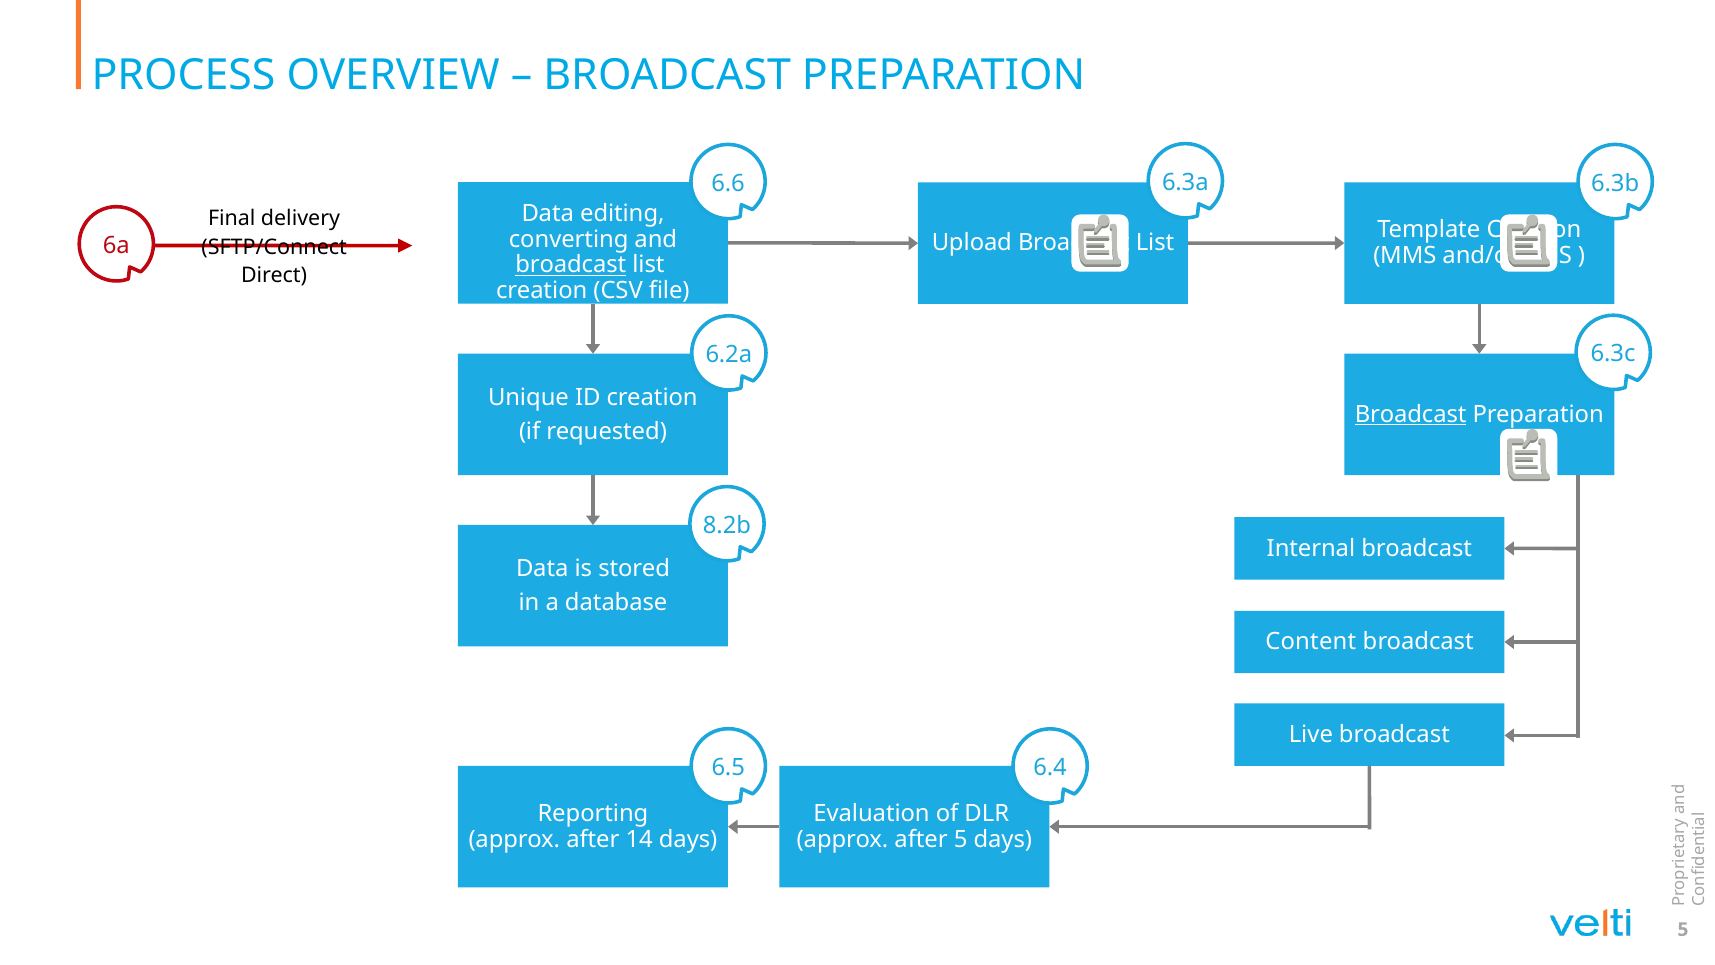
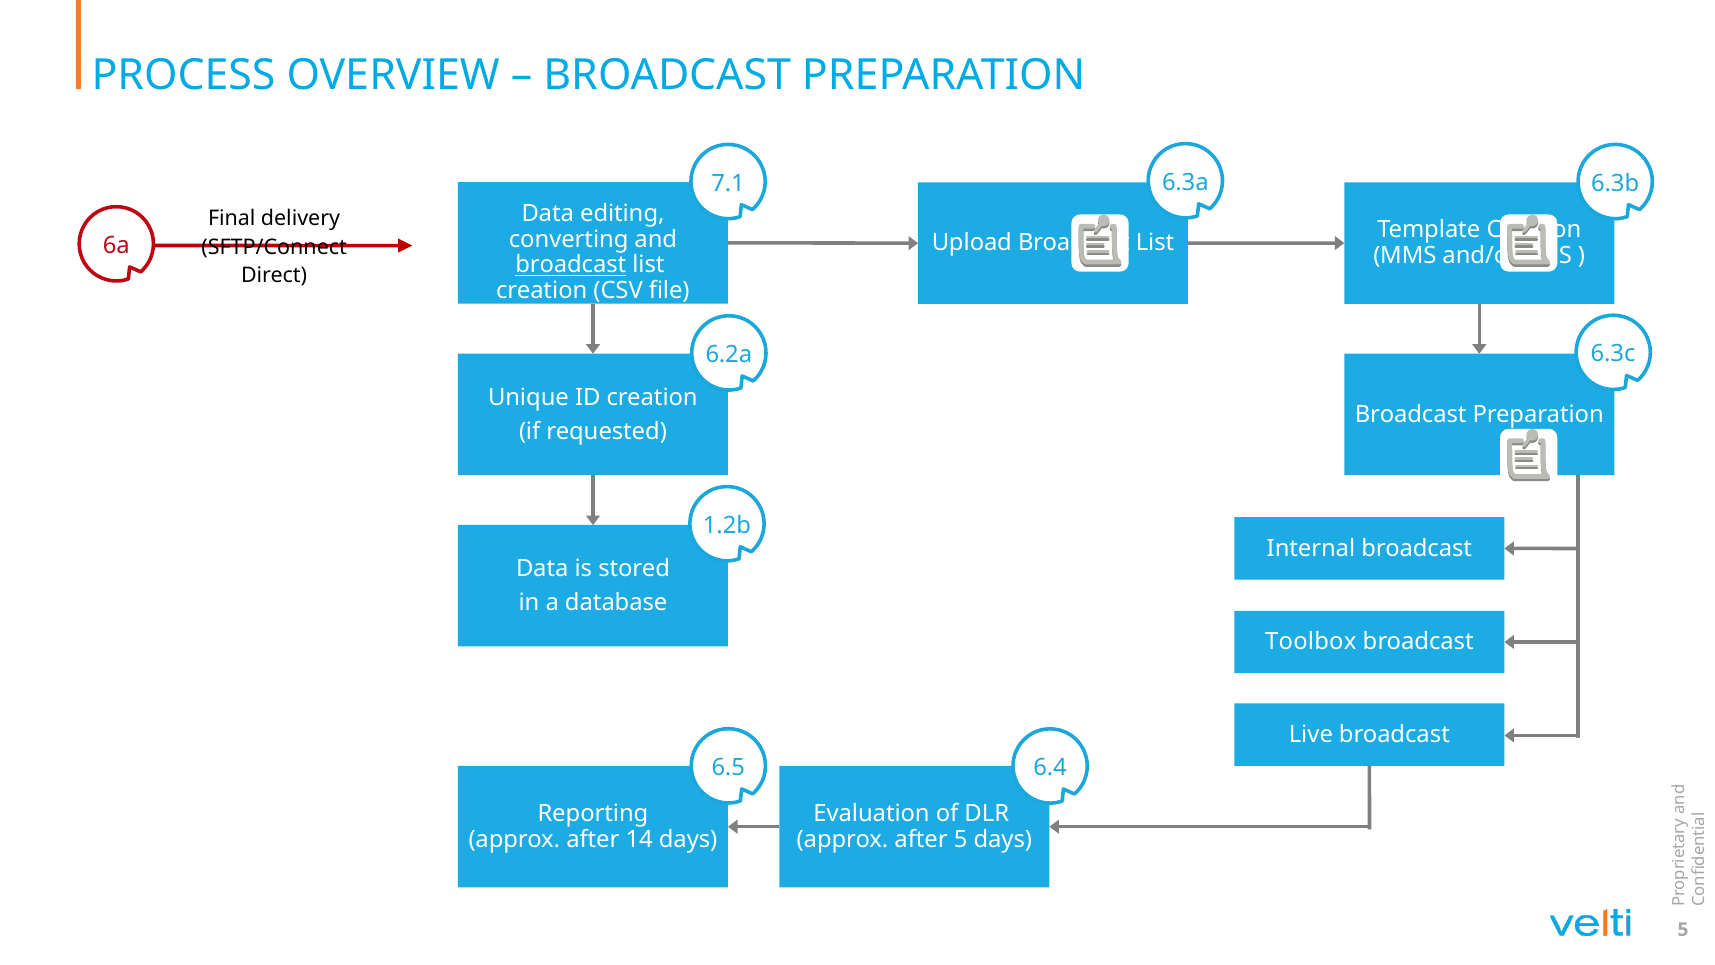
6.6: 6.6 -> 7.1 (728, 183)
Broadcast underline: present -> none (1411, 414)
8.2b: 8.2b -> 1.2b (727, 525)
Content: Content -> Toolbox (1311, 642)
